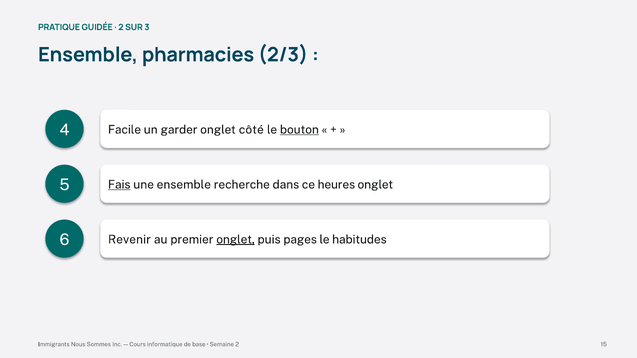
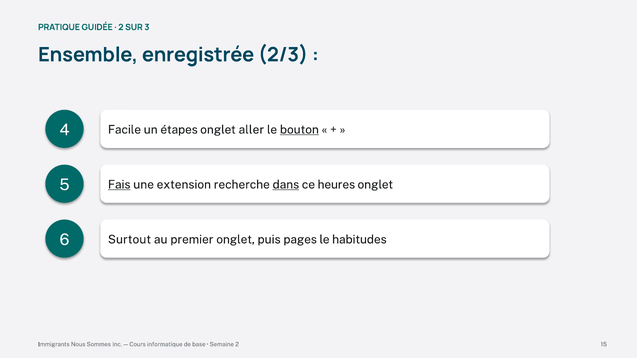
pharmacies: pharmacies -> enregistrée (198, 55)
garder: garder -> étapes (179, 130)
côté: côté -> aller (251, 130)
une ensemble: ensemble -> extension (184, 185)
dans underline: none -> present (286, 185)
Revenir: Revenir -> Surtout (129, 240)
onglet underline: present -> none (236, 240)
